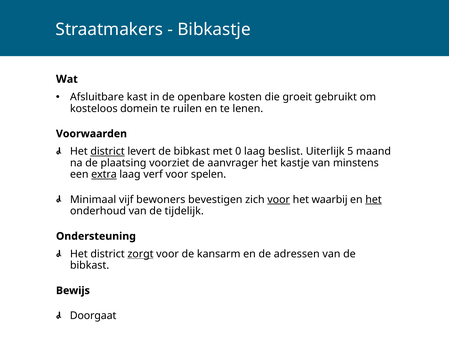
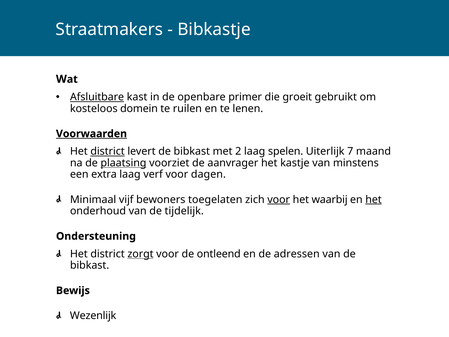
Afsluitbare underline: none -> present (97, 97)
kosten: kosten -> primer (245, 97)
Voorwaarden underline: none -> present (91, 134)
0: 0 -> 2 (238, 151)
beslist: beslist -> spelen (286, 151)
5: 5 -> 7 (350, 151)
plaatsing underline: none -> present (123, 163)
extra underline: present -> none (104, 174)
spelen: spelen -> dagen (208, 174)
bevestigen: bevestigen -> toegelaten (215, 199)
kansarm: kansarm -> ontleend (219, 254)
Doorgaat: Doorgaat -> Wezenlijk (93, 316)
